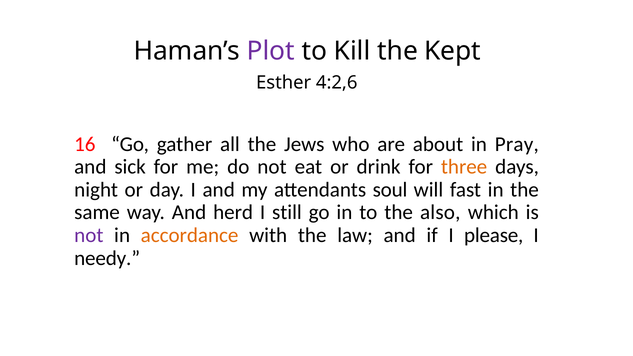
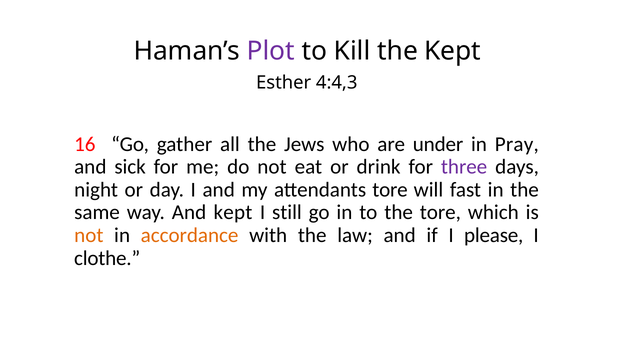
4:2,6: 4:2,6 -> 4:4,3 (337, 82)
about: about -> under (438, 144)
three colour: orange -> purple (464, 167)
attendants soul: soul -> tore (390, 190)
And herd: herd -> kept (233, 213)
the also: also -> tore (440, 213)
not colour: purple -> orange (89, 235)
needy: needy -> clothe (107, 258)
